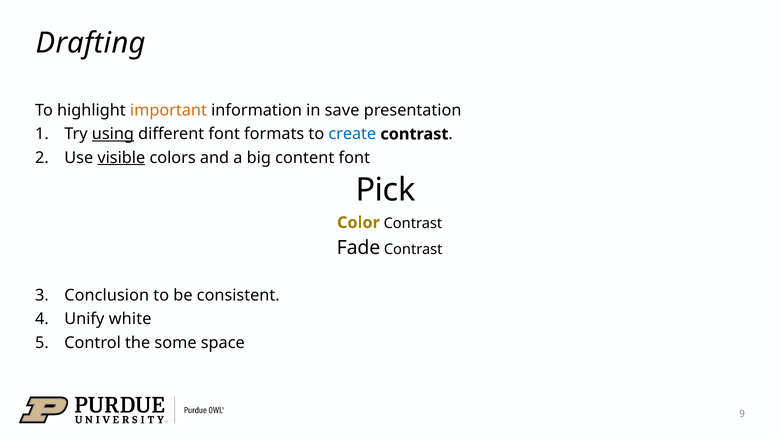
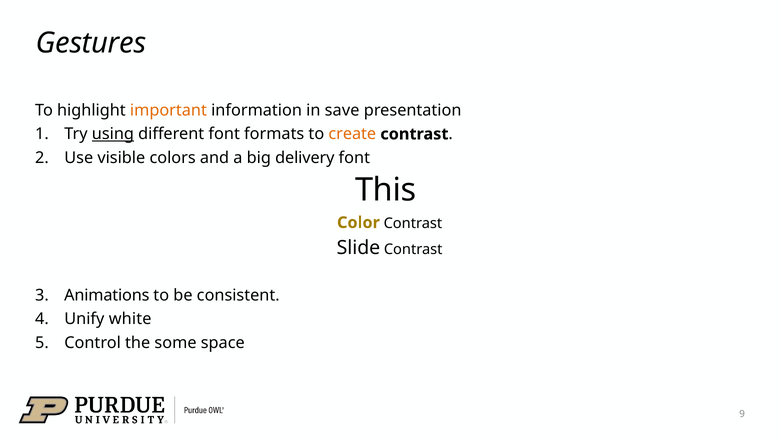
Drafting: Drafting -> Gestures (91, 43)
create colour: blue -> orange (352, 134)
visible underline: present -> none (121, 158)
content: content -> delivery (305, 158)
Pick: Pick -> This (386, 190)
Fade: Fade -> Slide (358, 248)
Conclusion: Conclusion -> Animations (107, 295)
